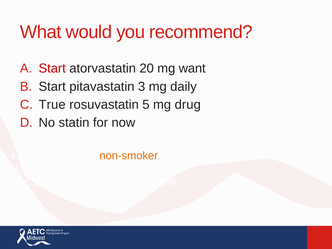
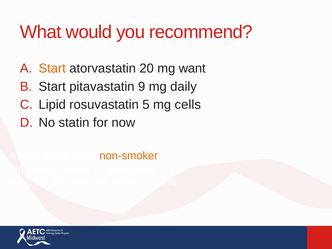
Start colour: red -> orange (52, 68)
3: 3 -> 9 (142, 87)
True: True -> Lipid (52, 105)
drug: drug -> cells (188, 105)
